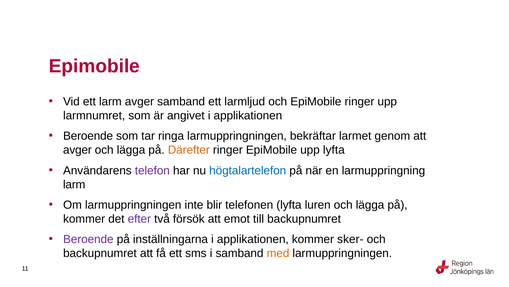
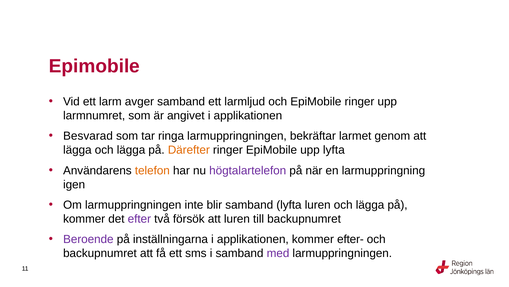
Beroende: Beroende -> Besvarad (88, 136)
avger: avger -> lägga (77, 150)
telefon colour: purple -> orange (152, 170)
högtalartelefon colour: blue -> purple (248, 170)
larm: larm -> igen (74, 184)
blir telefonen: telefonen -> samband (249, 204)
att emot: emot -> luren (237, 218)
sker-: sker- -> efter- (350, 239)
med colour: orange -> purple (278, 253)
